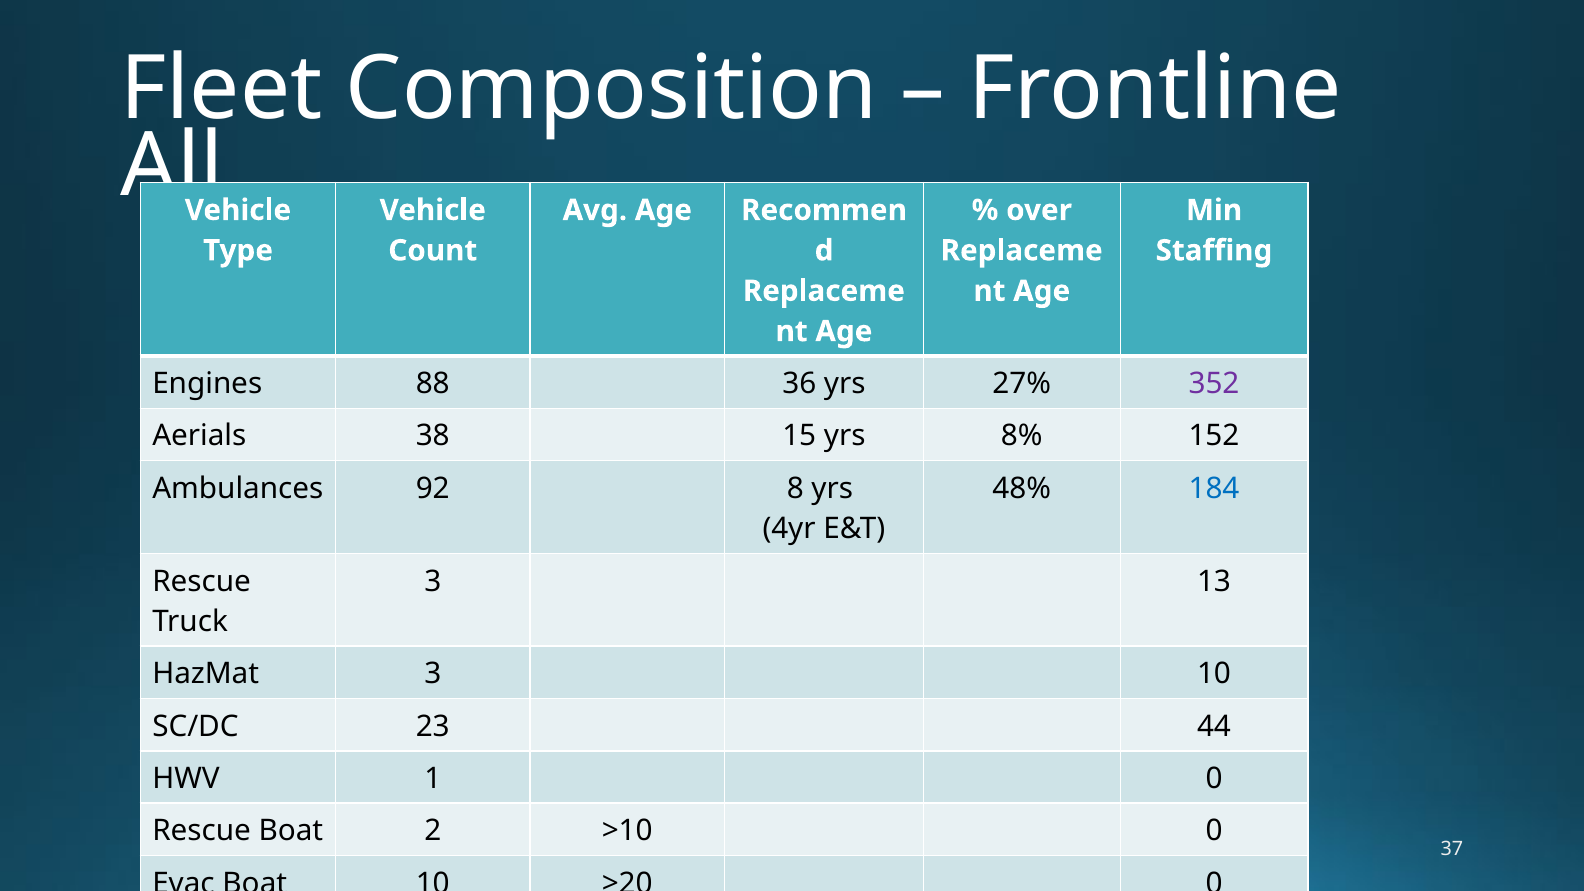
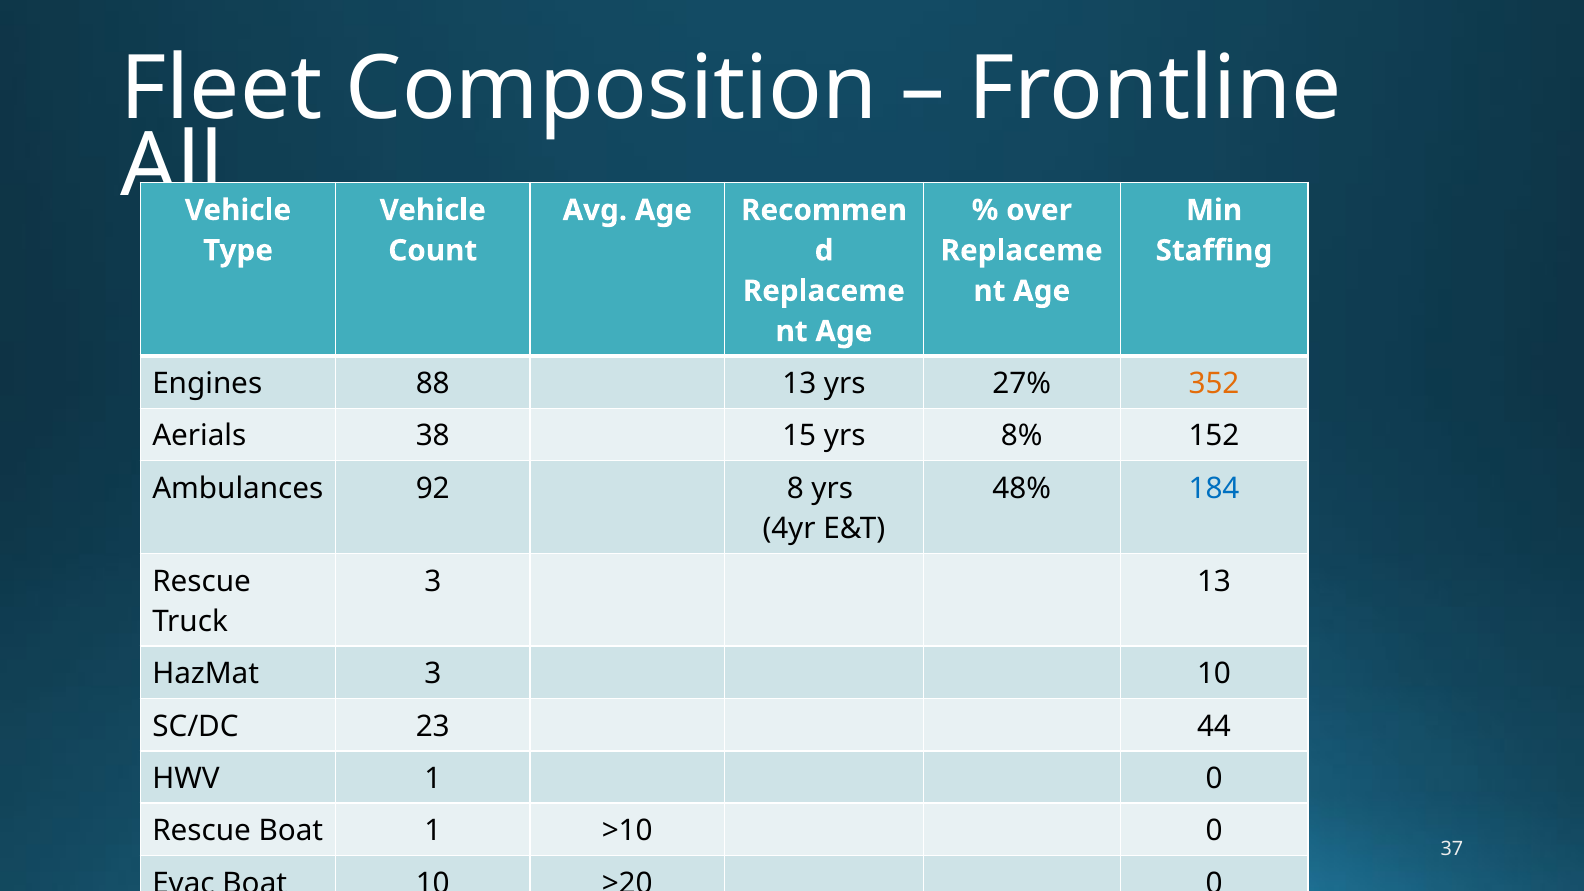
88 36: 36 -> 13 (799, 384)
352 colour: purple -> orange (1214, 384)
Boat 2: 2 -> 1 (433, 831)
